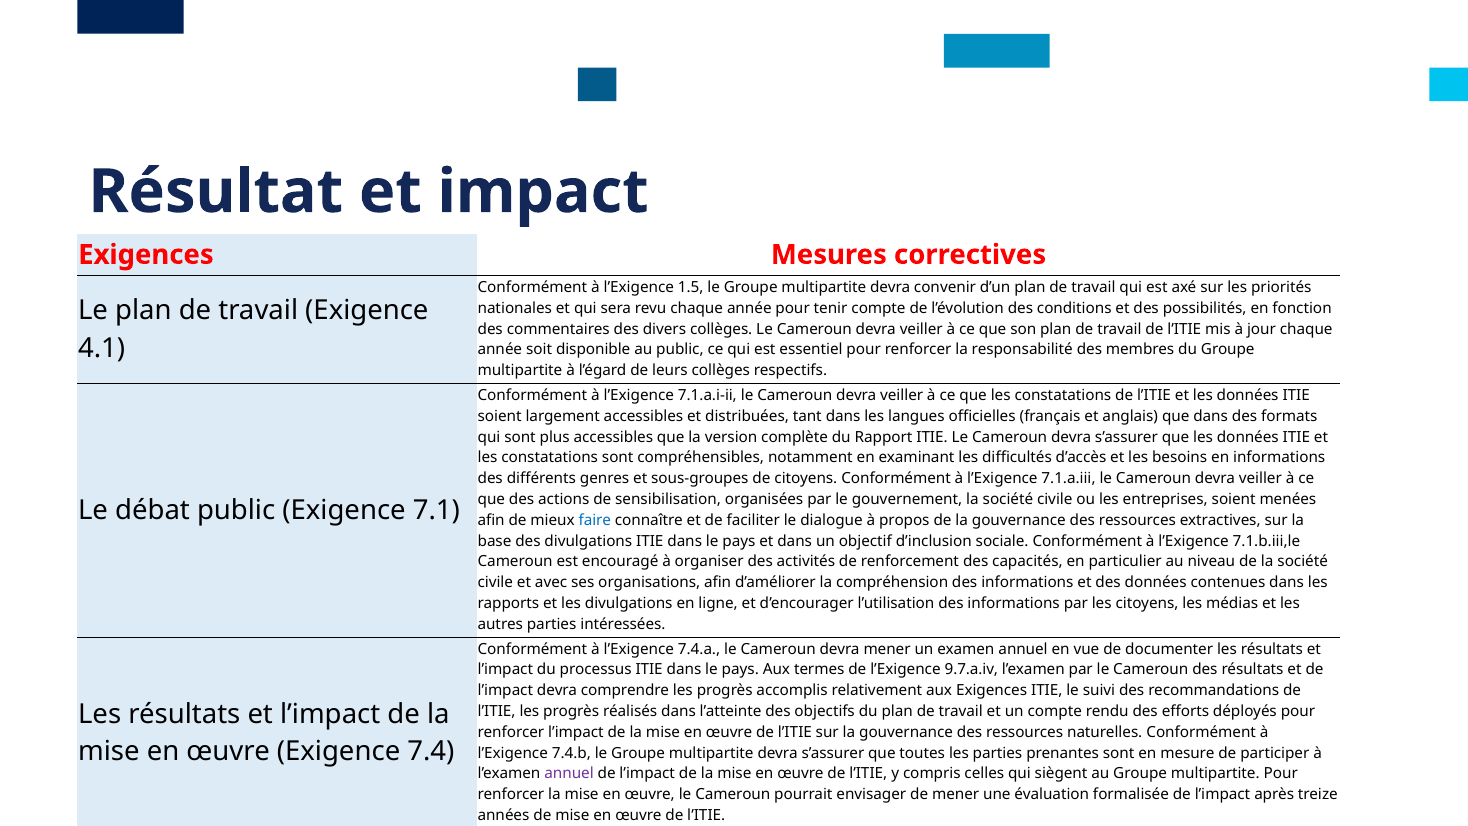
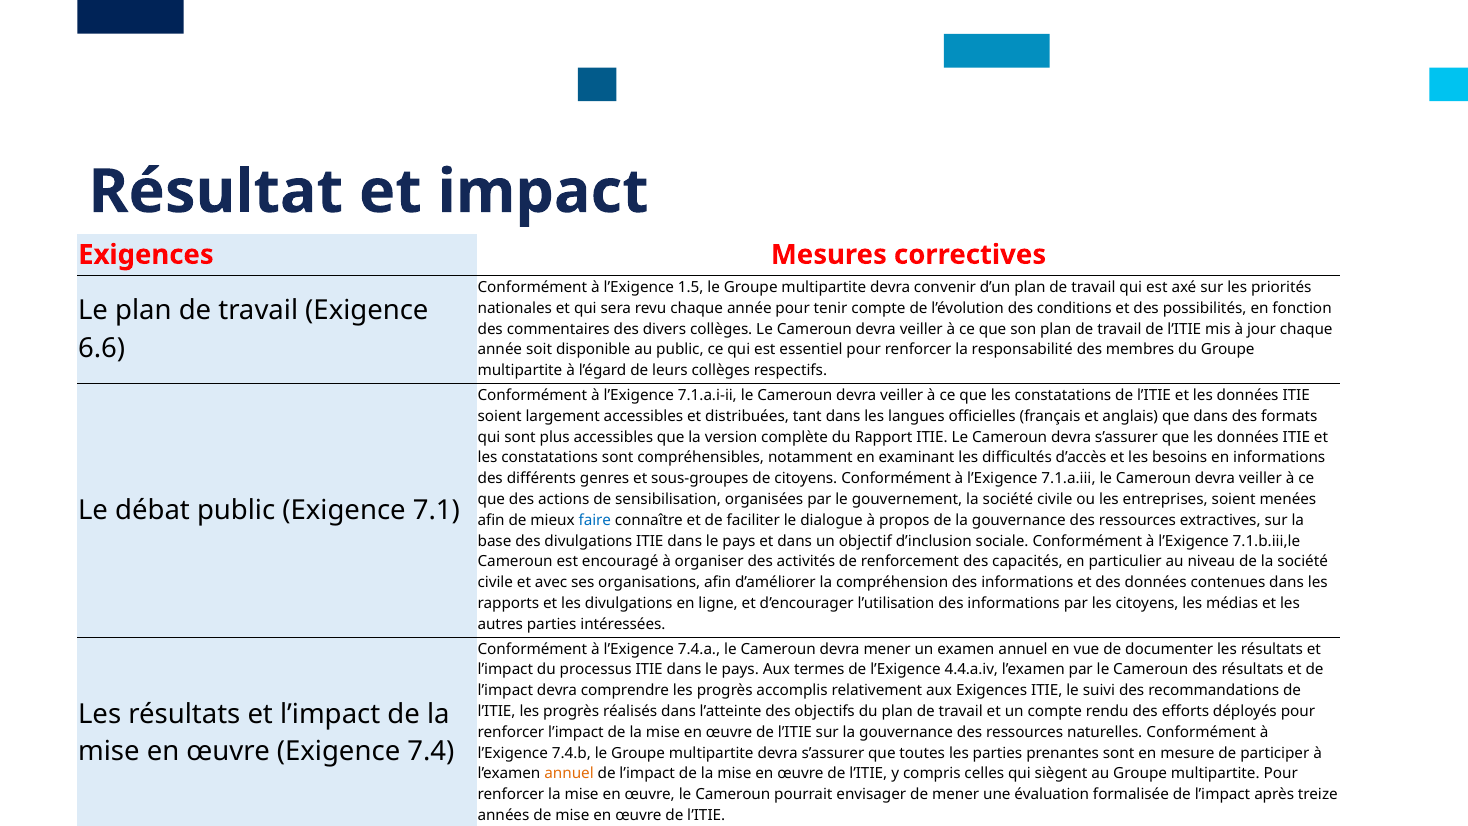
4.1: 4.1 -> 6.6 (102, 348)
9.7.a.iv: 9.7.a.iv -> 4.4.a.iv (971, 670)
annuel colour: purple -> orange (569, 773)
